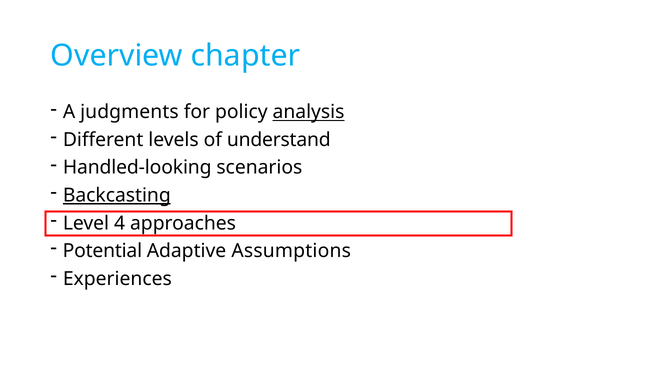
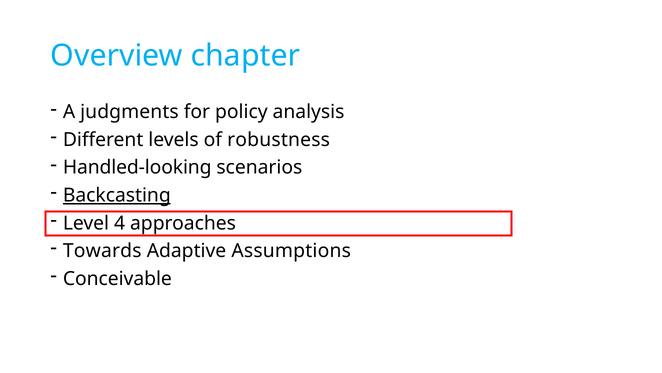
analysis underline: present -> none (308, 112)
understand: understand -> robustness (279, 140)
Potential: Potential -> Towards (102, 250)
Experiences: Experiences -> Conceivable (117, 278)
